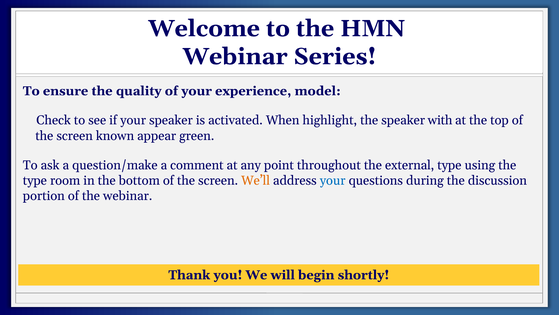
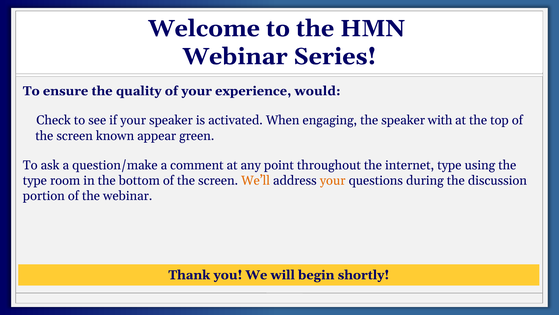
model: model -> would (318, 91)
highlight: highlight -> engaging (330, 120)
external: external -> internet (410, 165)
your colour: blue -> orange (333, 180)
